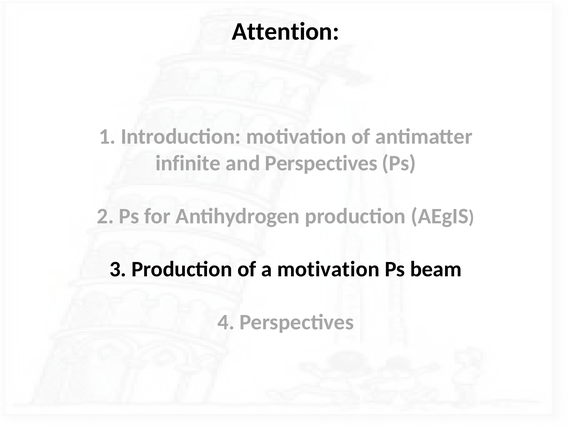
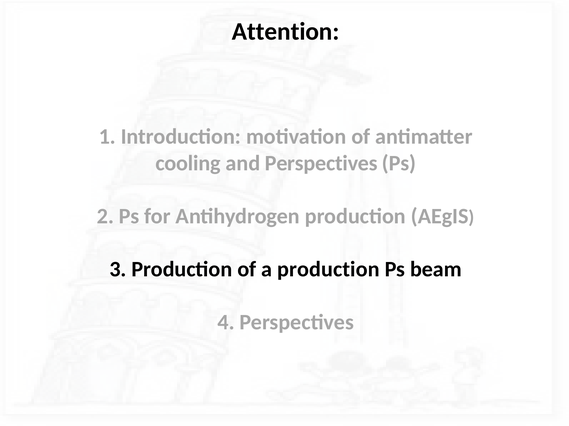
infinite: infinite -> cooling (188, 163)
a motivation: motivation -> production (328, 270)
